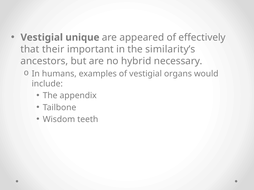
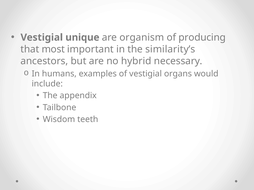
appeared: appeared -> organism (142, 38)
effectively: effectively -> producing (202, 38)
their: their -> most (53, 49)
